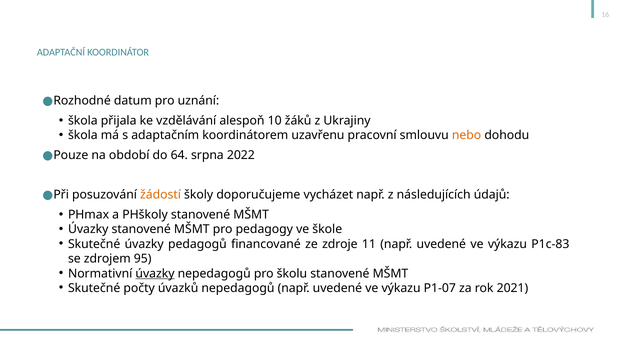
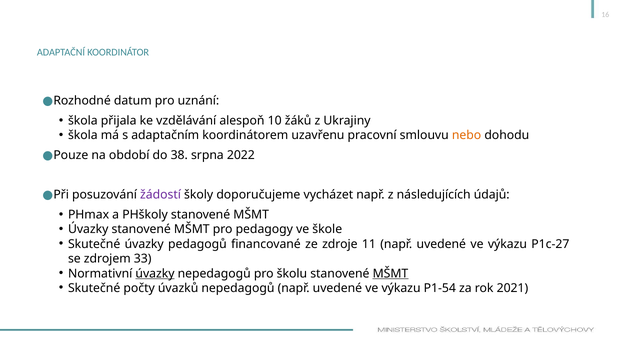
64: 64 -> 38 (179, 155)
žádostí colour: orange -> purple (161, 195)
P1c-83: P1c-83 -> P1c-27 (550, 244)
95: 95 -> 33 (143, 258)
MŠMT underline: none -> present (390, 273)
P1-07: P1-07 -> P1-54 (440, 288)
